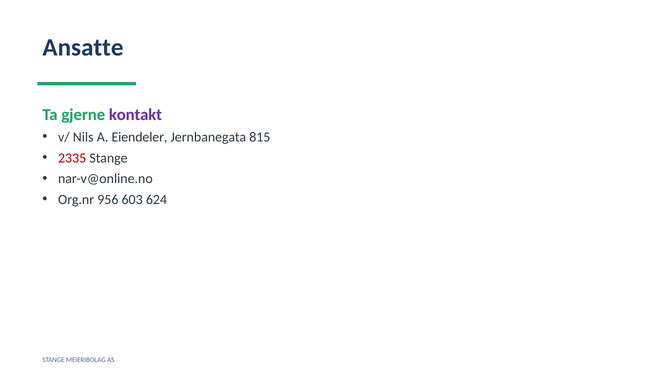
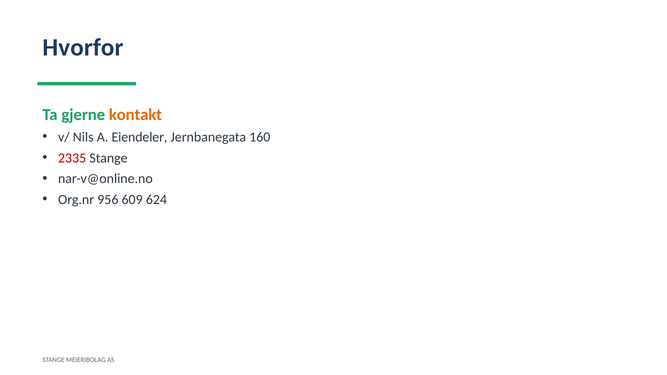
Ansatte: Ansatte -> Hvorfor (83, 48)
kontakt colour: purple -> orange (135, 115)
815: 815 -> 160 (260, 137)
603: 603 -> 609 (132, 200)
